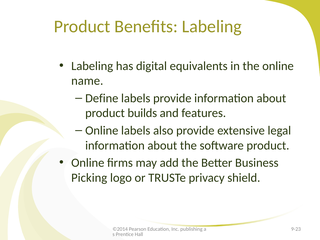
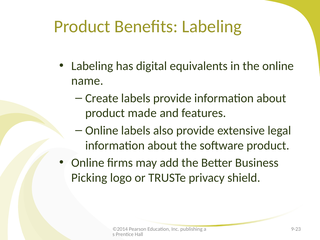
Define: Define -> Create (102, 98)
builds: builds -> made (142, 113)
